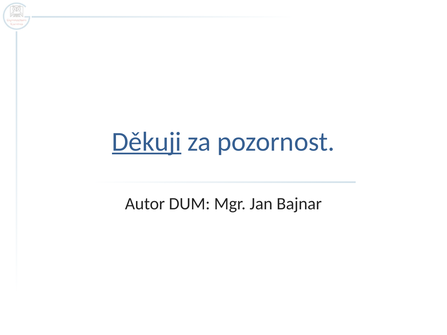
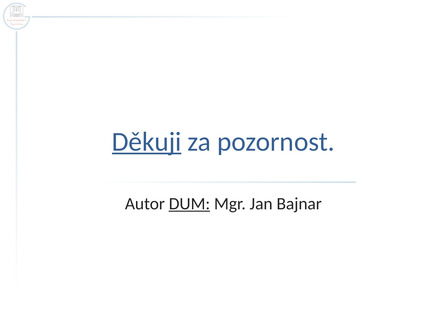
DUM underline: none -> present (189, 204)
